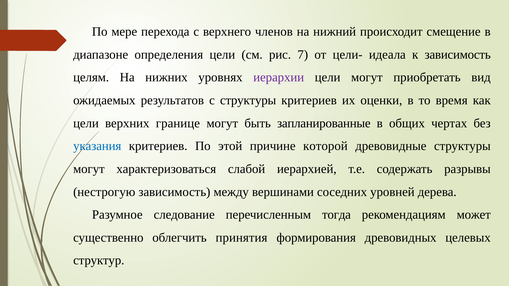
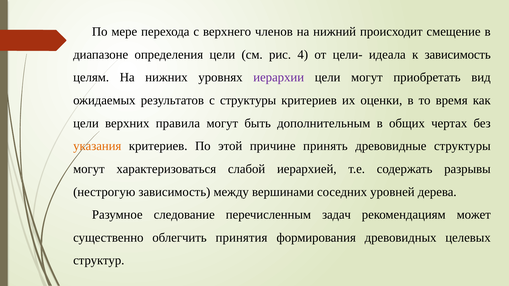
7: 7 -> 4 (303, 55)
границе: границе -> правила (178, 123)
запланированные: запланированные -> дополнительным (324, 123)
указания colour: blue -> orange (97, 146)
которой: которой -> принять (325, 146)
тогда: тогда -> задач (336, 215)
